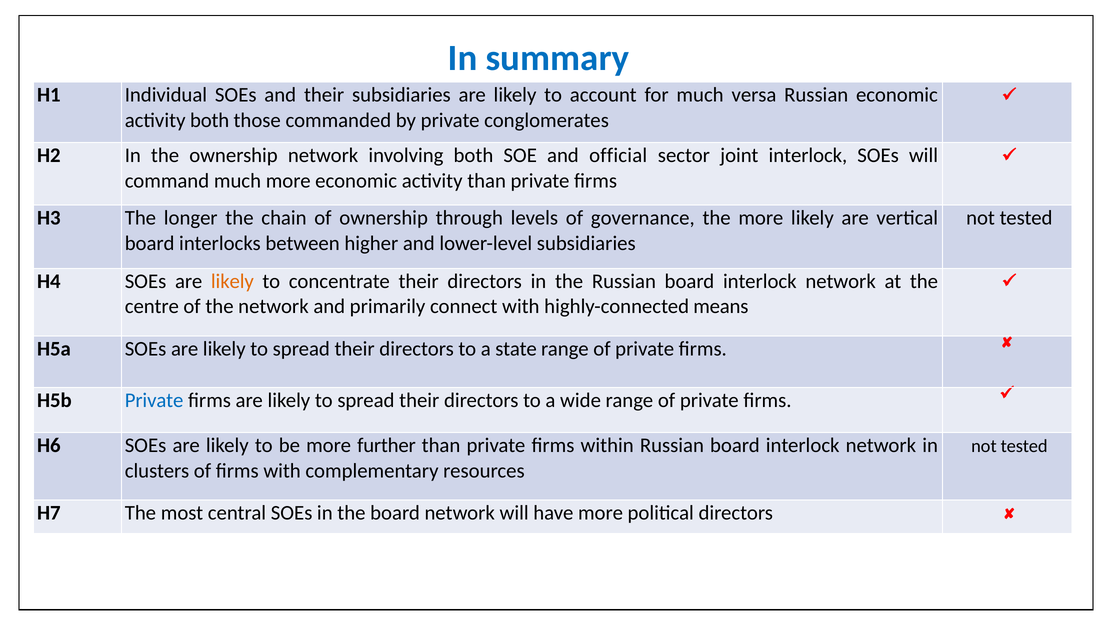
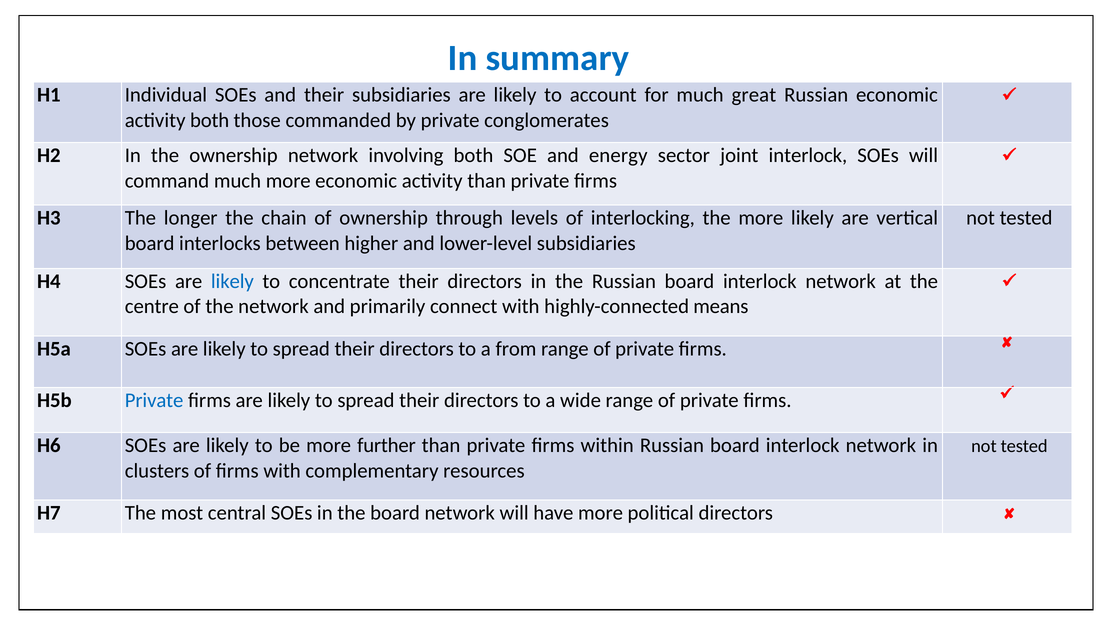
versa: versa -> great (754, 95)
official: official -> energy (618, 155)
governance: governance -> interlocking (643, 218)
likely colour: orange -> blue (232, 281)
state: state -> from (516, 348)
